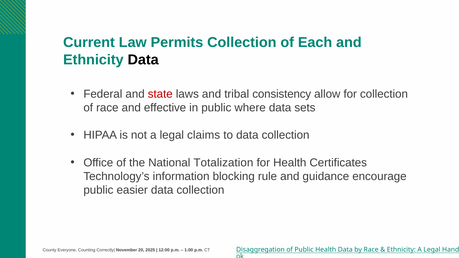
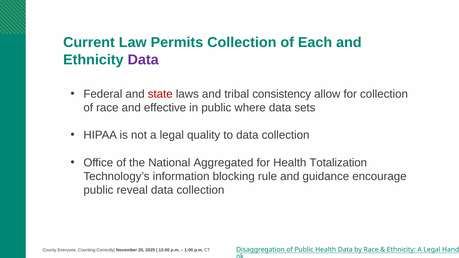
Data colour: black -> purple (143, 60)
claims: claims -> quality (204, 135)
Totalization: Totalization -> Aggregated (223, 163)
Certificates: Certificates -> Totalization (338, 163)
easier: easier -> reveal (132, 190)
